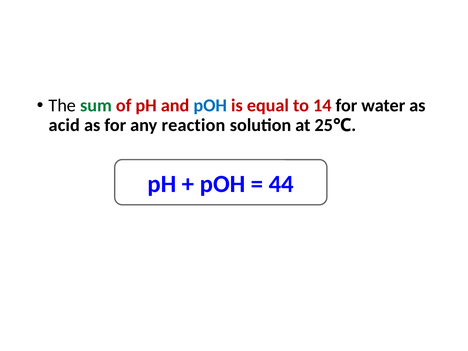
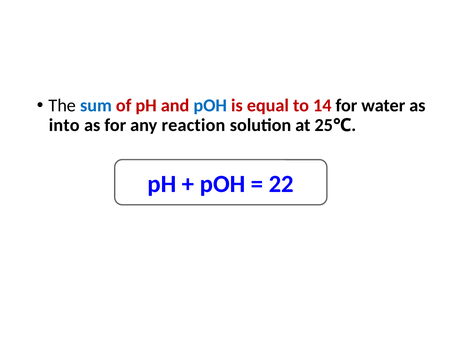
sum colour: green -> blue (96, 106)
acid: acid -> into (64, 125)
44: 44 -> 22 (281, 184)
